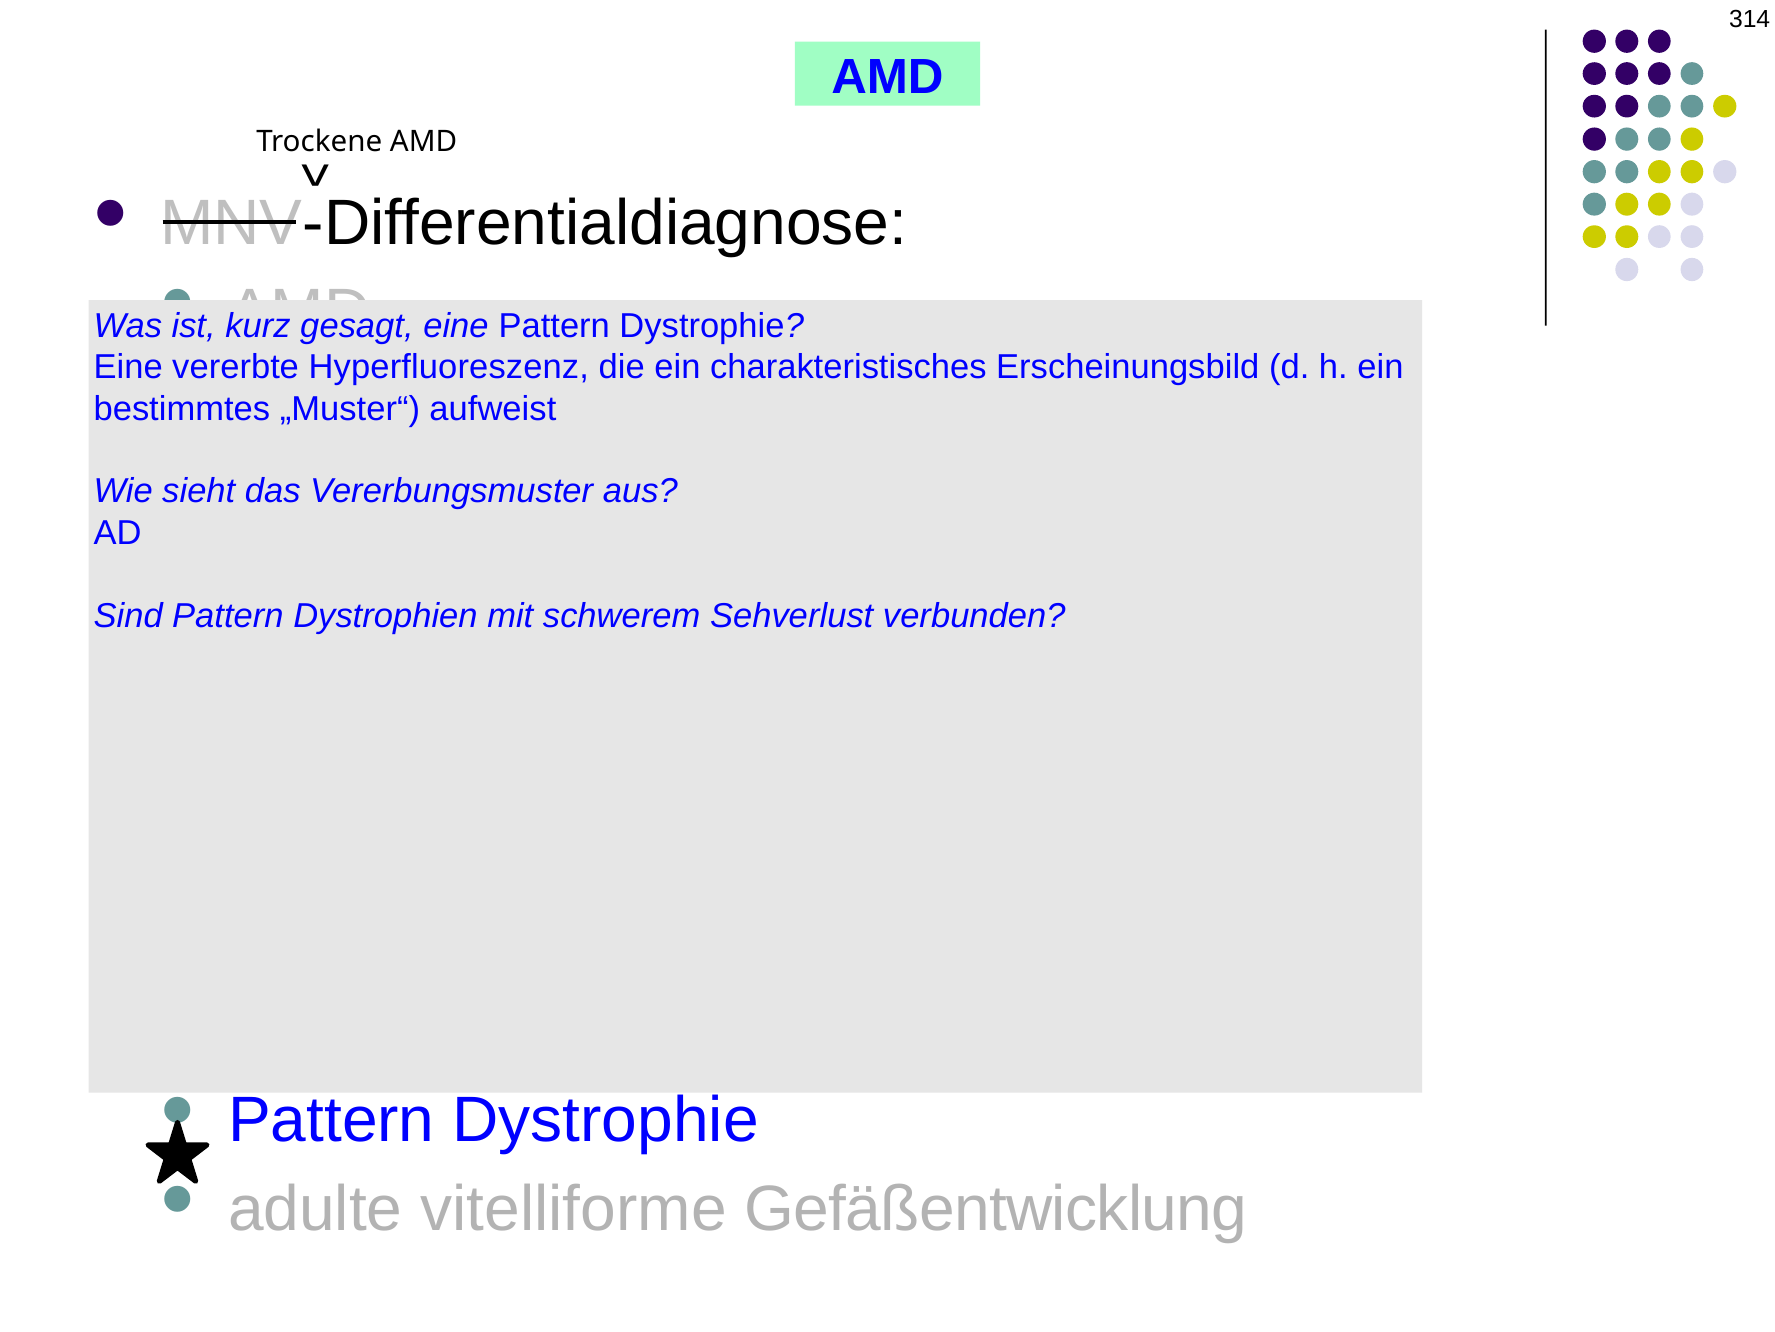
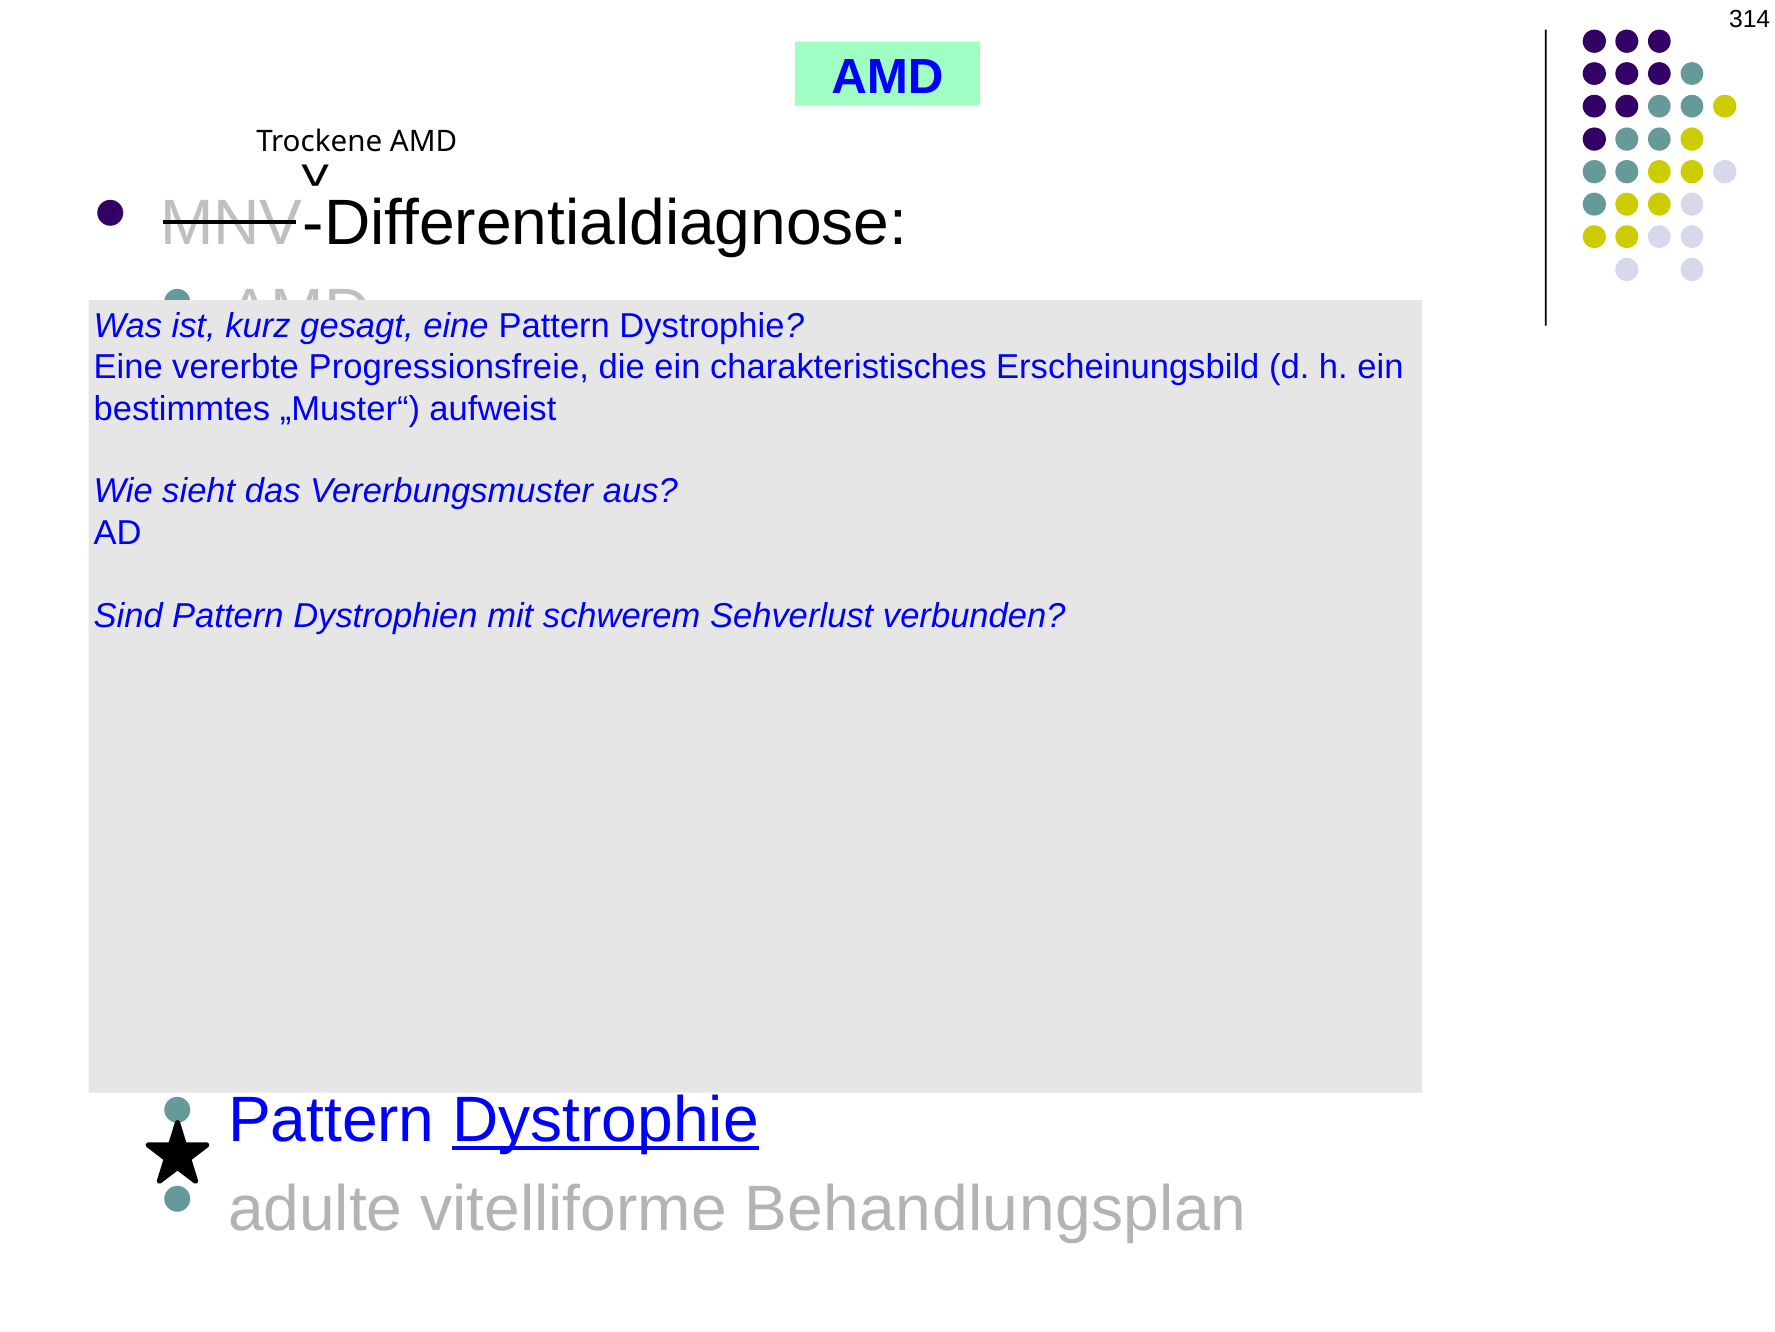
Hyperfluoreszenz: Hyperfluoreszenz -> Progressionsfreie (449, 367)
Dystrophie underline: none -> present (606, 1119)
Gefäßentwicklung: Gefäßentwicklung -> Behandlungsplan (995, 1209)
